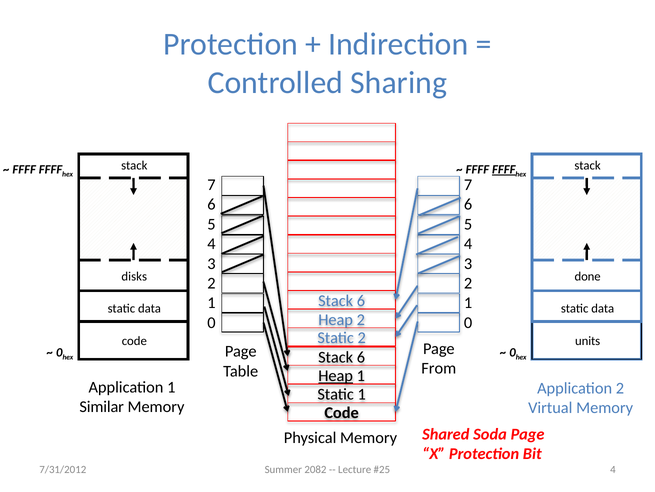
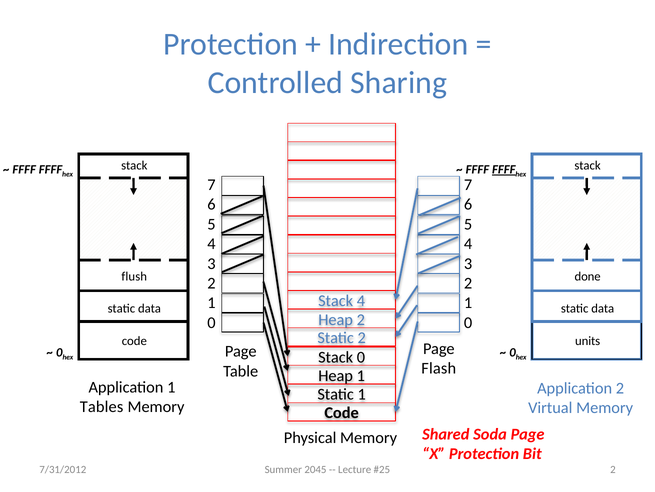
disks: disks -> flush (134, 276)
6: 6 -> 4 (361, 300)
6: 6 -> 0 (361, 357)
From: From -> Flash (439, 368)
Heap underline: present -> none (336, 375)
Similar: Similar -> Tables (102, 406)
2082: 2082 -> 2045 (315, 469)
4: 4 -> 2 (613, 469)
